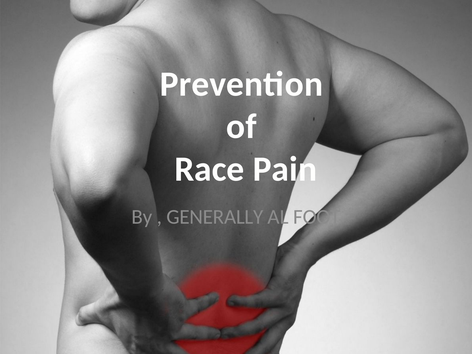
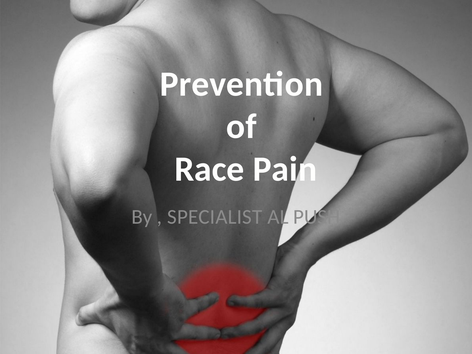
GENERALLY: GENERALLY -> SPECIALIST (215, 217)
FOOT: FOOT -> PUSH (317, 217)
